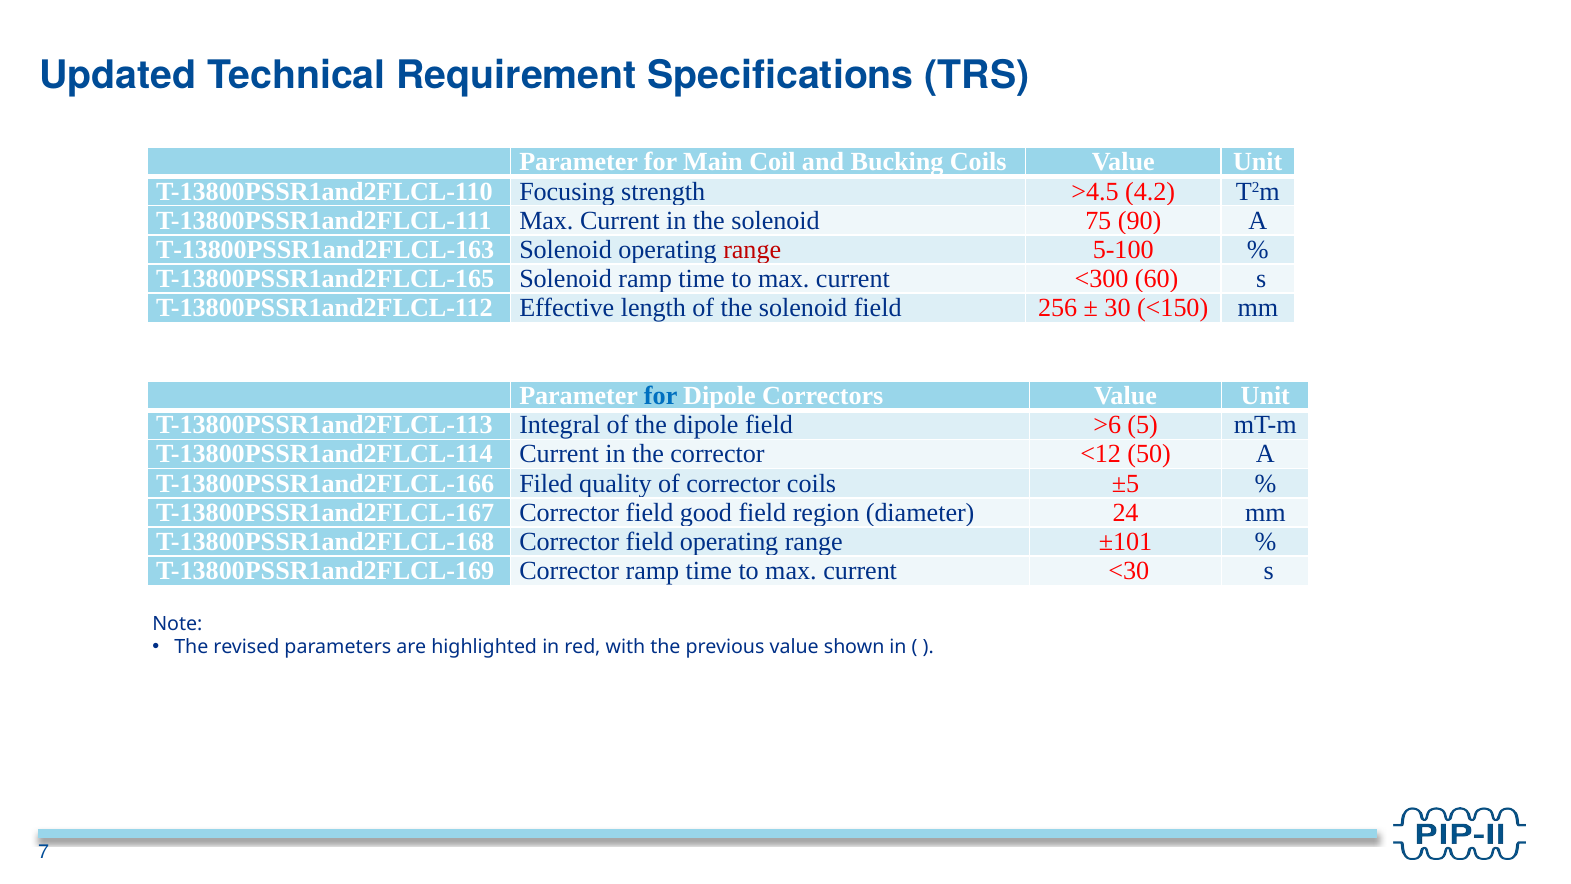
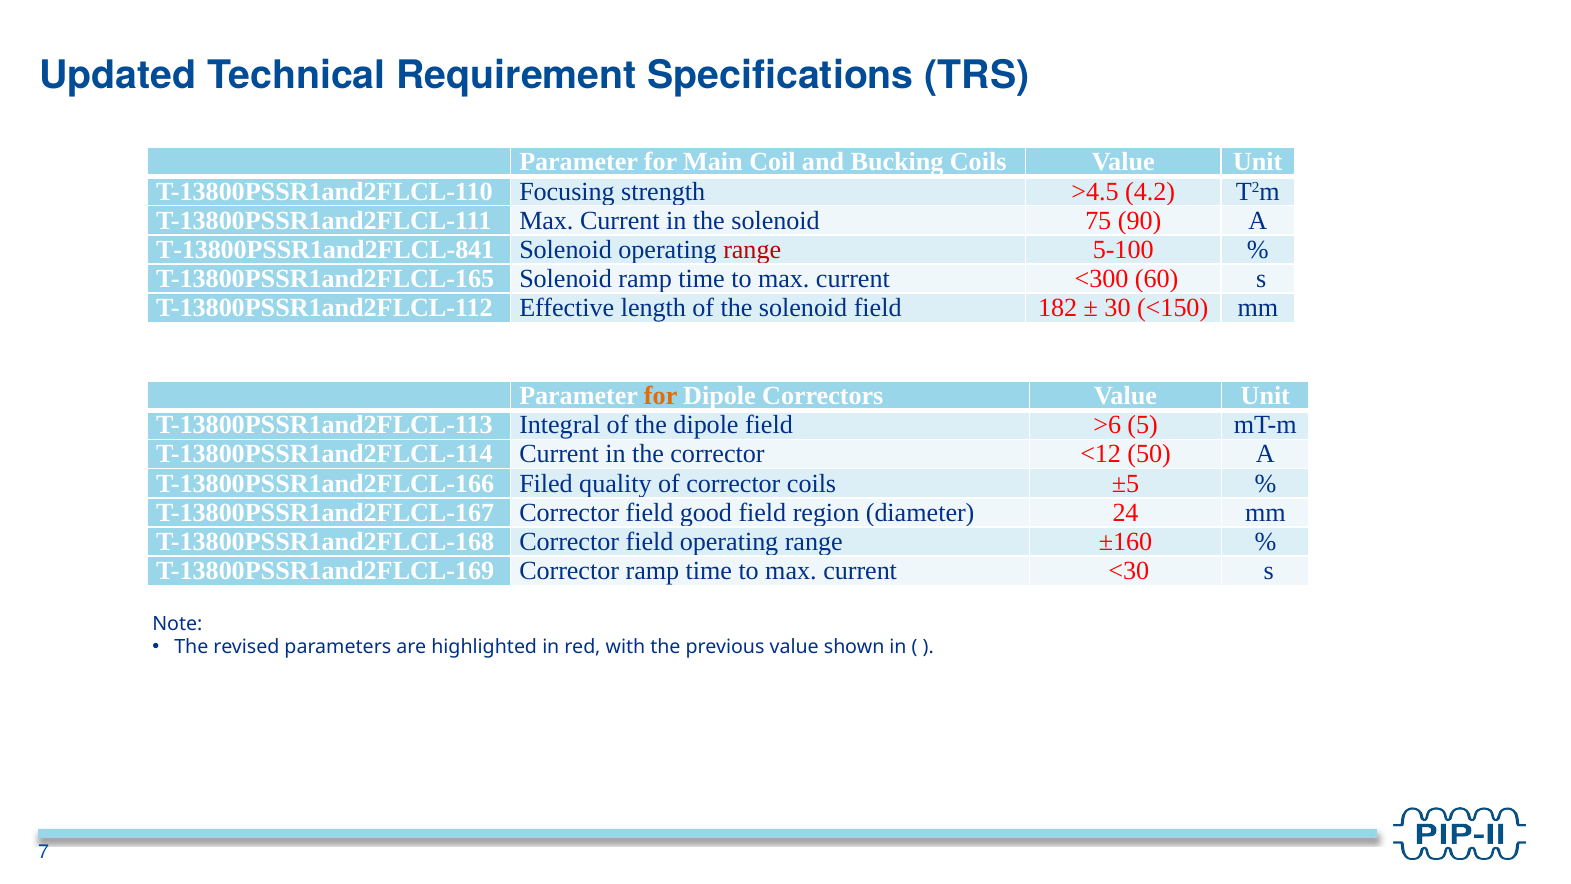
T-13800PSSR1and2FLCL-163: T-13800PSSR1and2FLCL-163 -> T-13800PSSR1and2FLCL-841 (325, 250)
256: 256 -> 182 (1058, 308)
for colour: blue -> orange (661, 396)
±101: ±101 -> ±160 (1126, 542)
